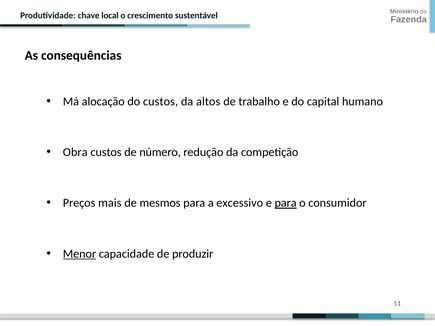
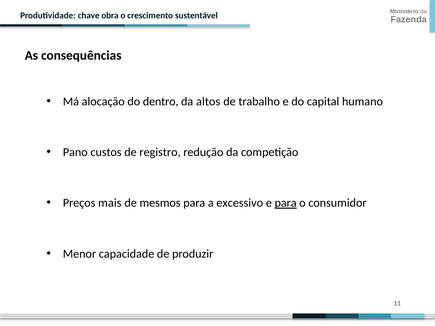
local: local -> obra (110, 16)
do custos: custos -> dentro (161, 102)
Obra: Obra -> Pano (75, 152)
número: número -> registro (160, 152)
Menor underline: present -> none (80, 254)
